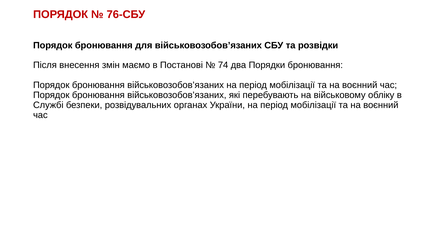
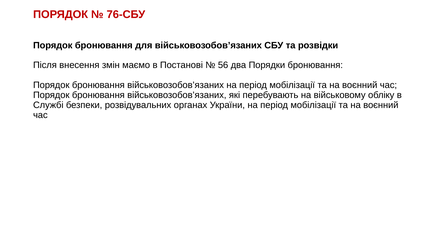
74: 74 -> 56 (223, 65)
